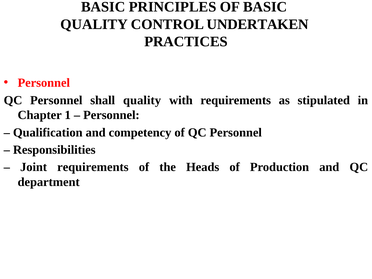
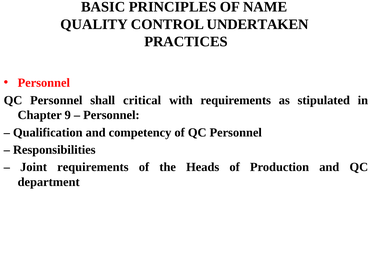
OF BASIC: BASIC -> NAME (265, 7)
shall quality: quality -> critical (142, 100)
1: 1 -> 9 (68, 115)
